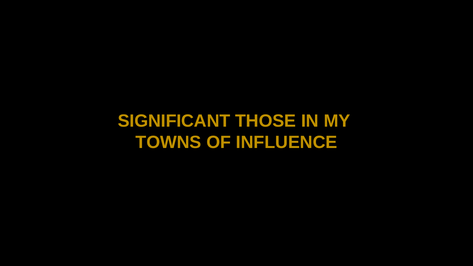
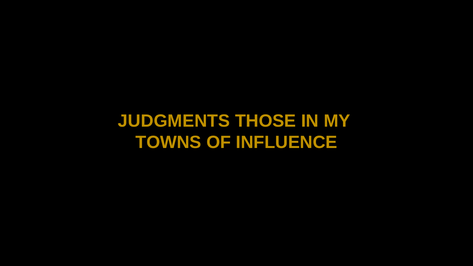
SIGNIFICANT: SIGNIFICANT -> JUDGMENTS (174, 121)
